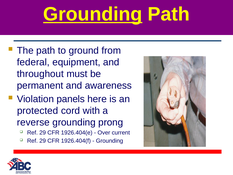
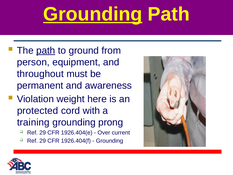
path underline: none -> present (46, 50)
federal: federal -> person (33, 62)
panels: panels -> weight (71, 99)
reverse: reverse -> training (33, 122)
